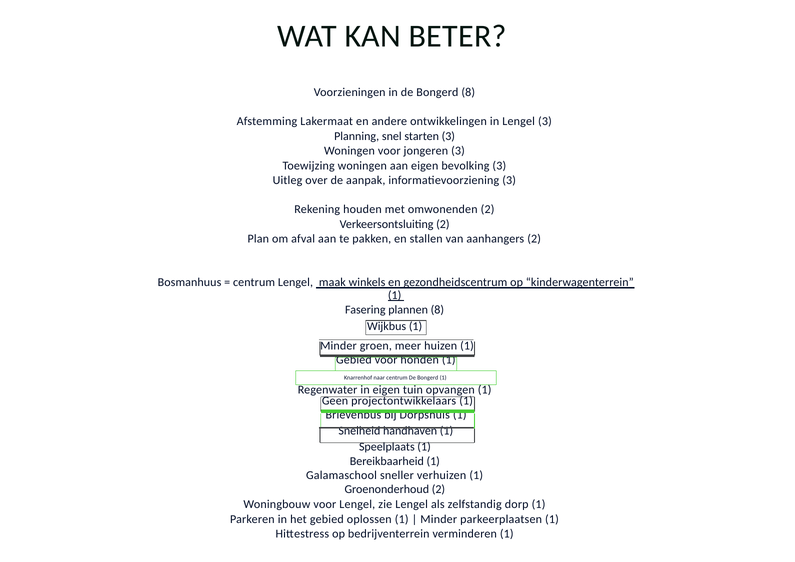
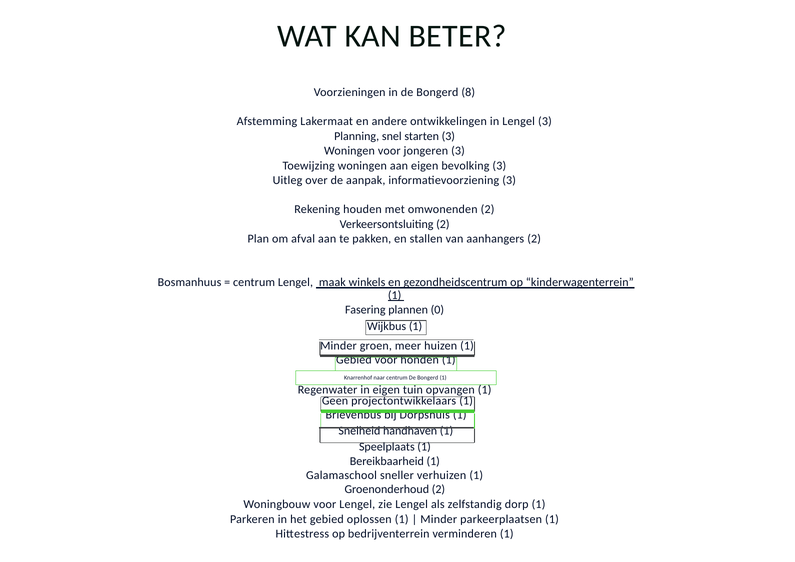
plannen 8: 8 -> 0 (437, 310)
